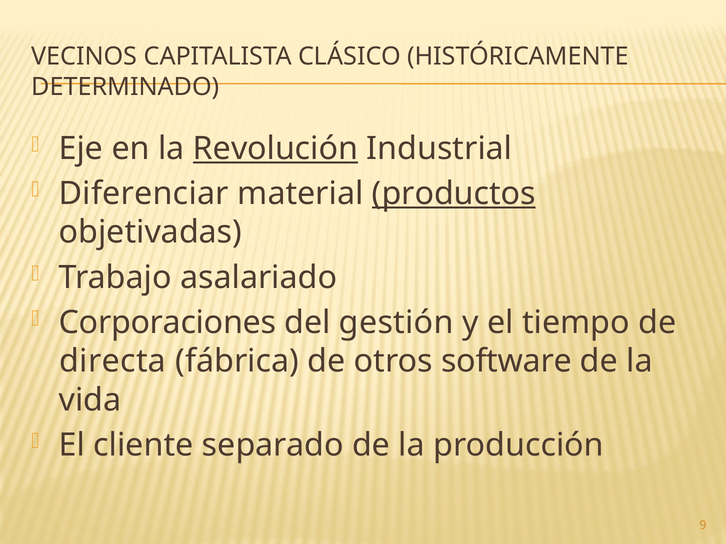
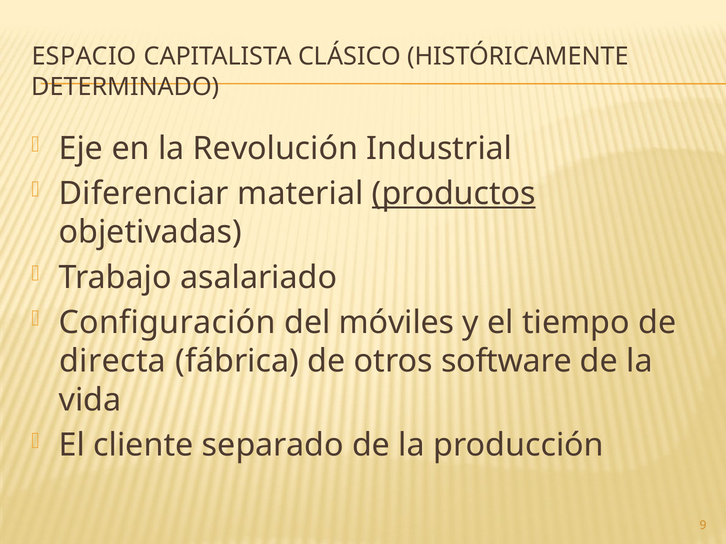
VECINOS: VECINOS -> ESPACIO (84, 57)
Revolución underline: present -> none (275, 149)
Corporaciones: Corporaciones -> Configuración (167, 323)
gestión: gestión -> móviles (397, 323)
